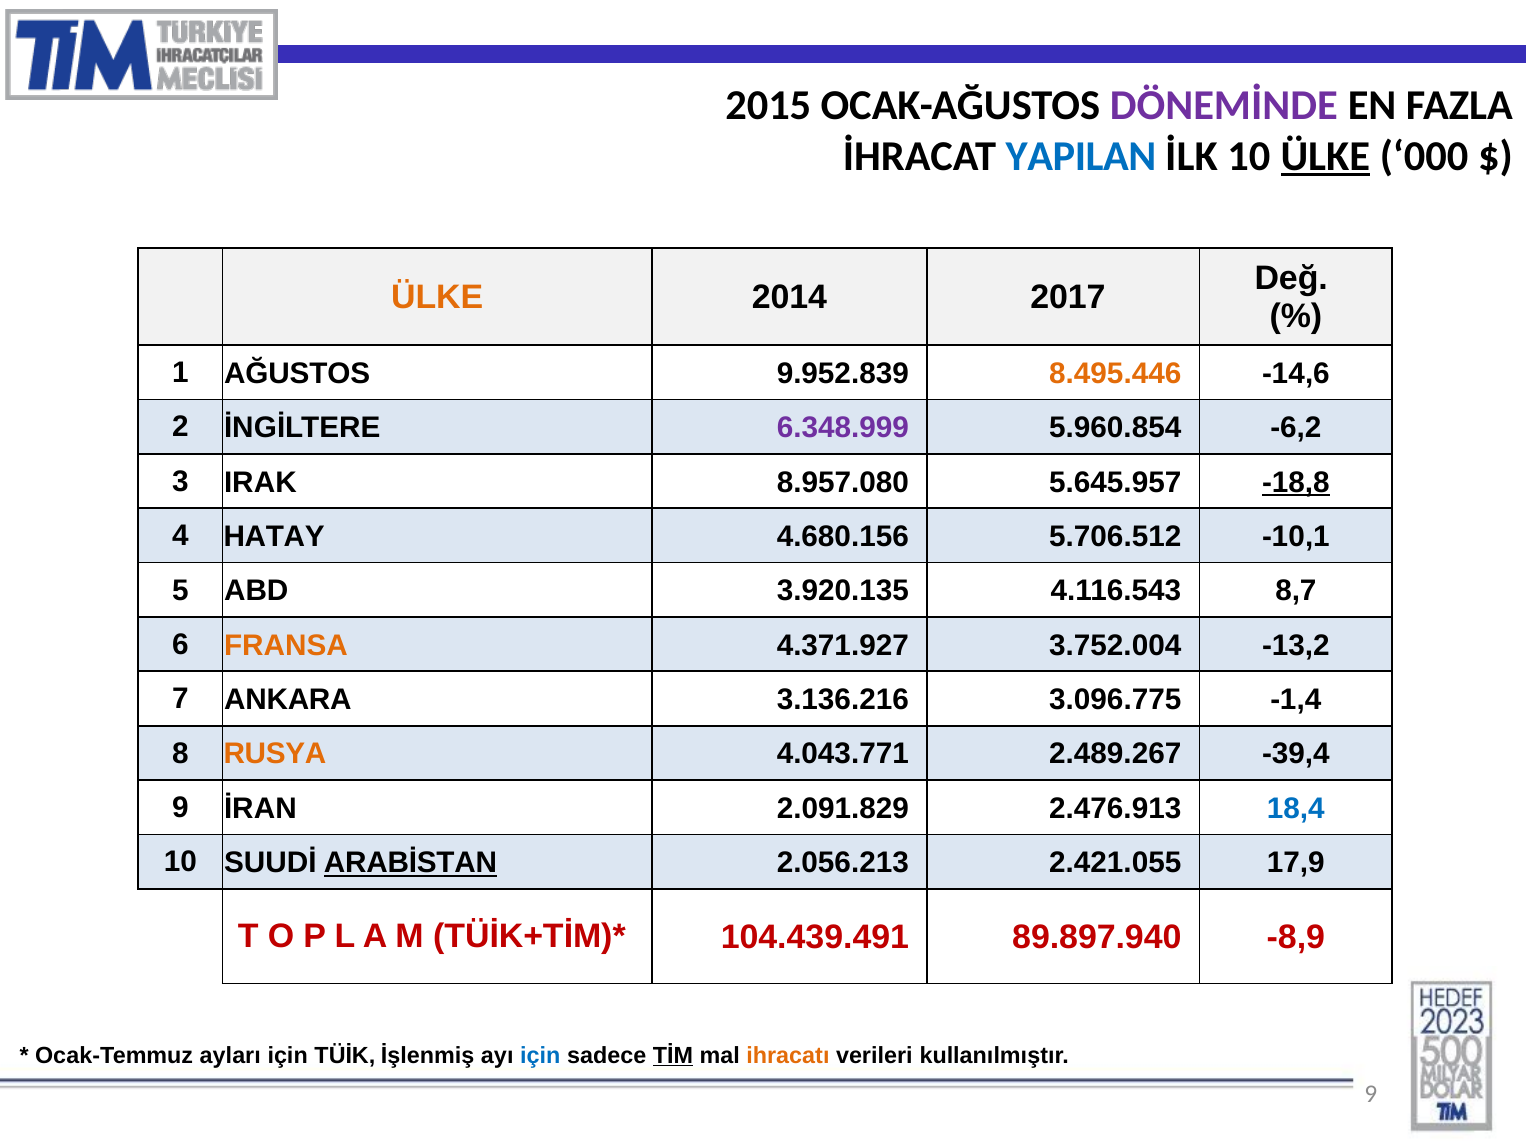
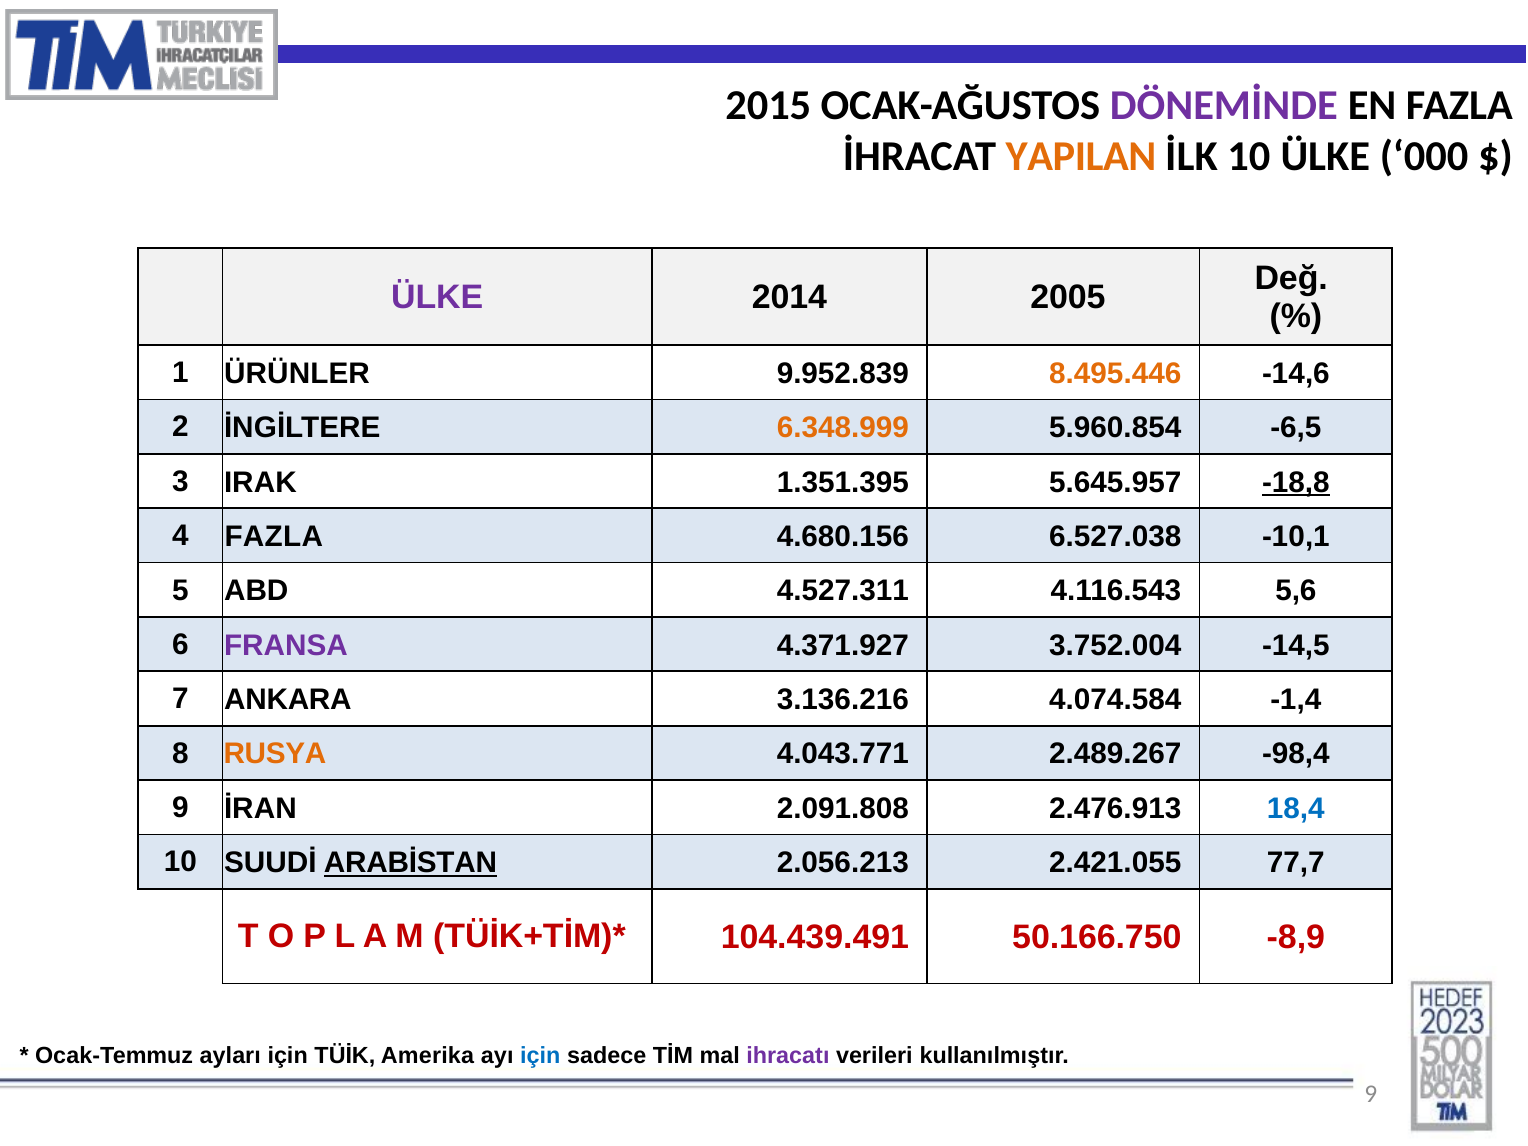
YAPILAN colour: blue -> orange (1081, 156)
ÜLKE underline: present -> none (1325, 156)
ÜLKE colour: orange -> purple (437, 297)
2017: 2017 -> 2005 (1068, 297)
AĞUSTOS: AĞUSTOS -> ÜRÜNLER (297, 374)
6.348.999 colour: purple -> orange (843, 428)
-6,2: -6,2 -> -6,5 (1296, 428)
8.957.080: 8.957.080 -> 1.351.395 (843, 482)
4 HATAY: HATAY -> FAZLA (274, 537)
5.706.512: 5.706.512 -> 6.527.038 (1115, 537)
3.920.135: 3.920.135 -> 4.527.311 (843, 591)
8,7: 8,7 -> 5,6 (1296, 591)
FRANSA colour: orange -> purple (286, 645)
-13,2: -13,2 -> -14,5 (1296, 645)
3.096.775: 3.096.775 -> 4.074.584 (1115, 700)
-39,4: -39,4 -> -98,4 (1296, 754)
2.091.829: 2.091.829 -> 2.091.808 (843, 809)
17,9: 17,9 -> 77,7 (1296, 863)
89.897.940: 89.897.940 -> 50.166.750 (1097, 937)
İşlenmiş: İşlenmiş -> Amerika (428, 1056)
TİM underline: present -> none (673, 1056)
ihracatı colour: orange -> purple (788, 1056)
